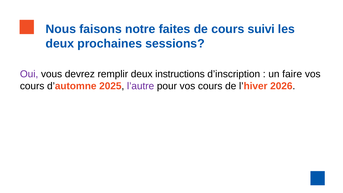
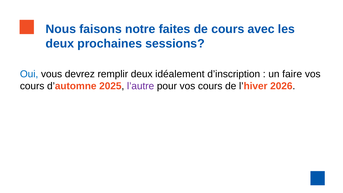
suivi: suivi -> avec (261, 29)
Oui colour: purple -> blue (29, 74)
instructions: instructions -> idéalement (180, 74)
